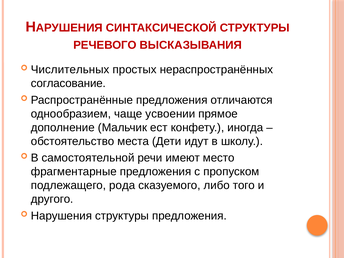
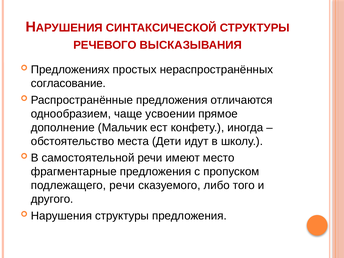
Числительных: Числительных -> Предложениях (70, 70)
подлежащего рода: рода -> речи (122, 185)
